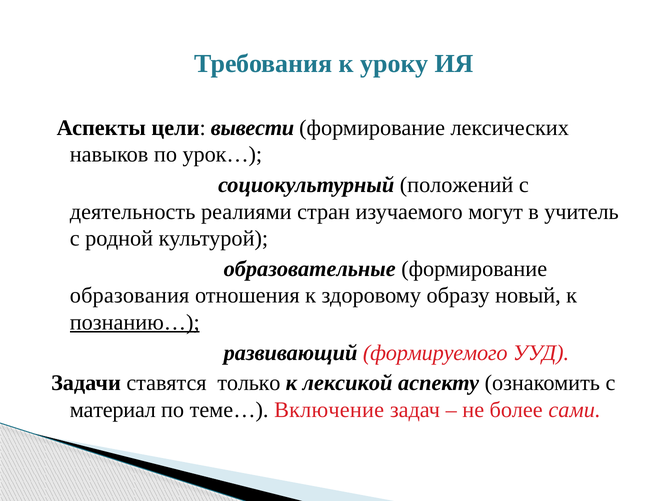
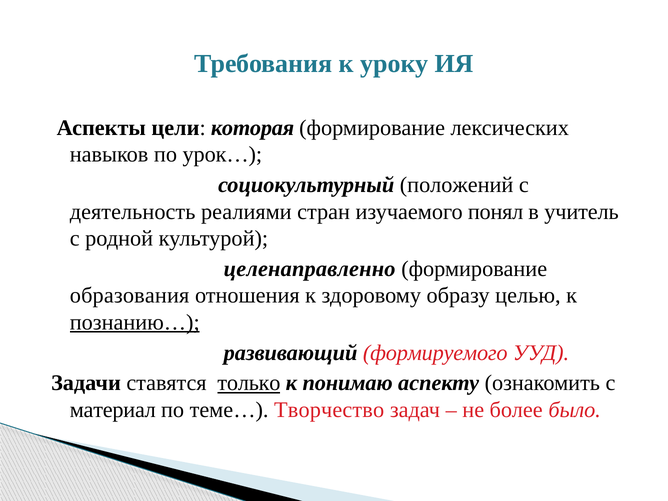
вывести: вывести -> которая (253, 128)
могут: могут -> понял (496, 212)
образовательные: образовательные -> целенаправленно (310, 269)
новый: новый -> целью (528, 296)
только underline: none -> present (249, 383)
лексикой: лексикой -> понимаю (348, 383)
Включение: Включение -> Творчество (329, 410)
сами: сами -> было (575, 410)
